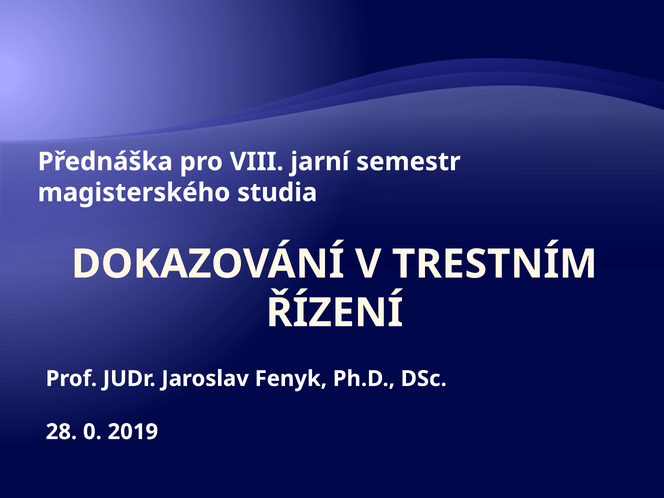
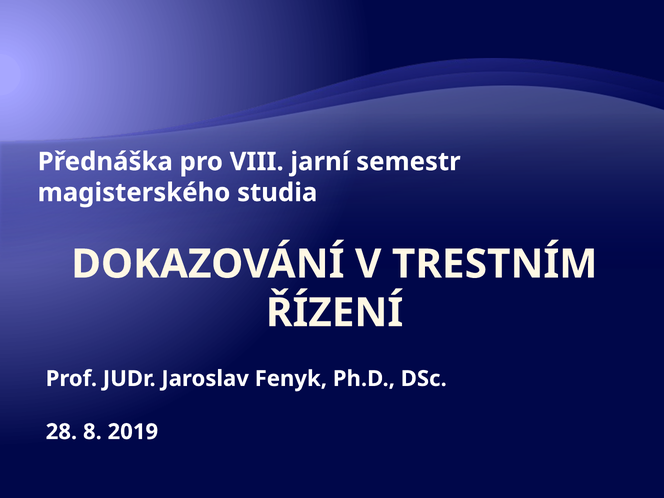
0: 0 -> 8 (92, 432)
